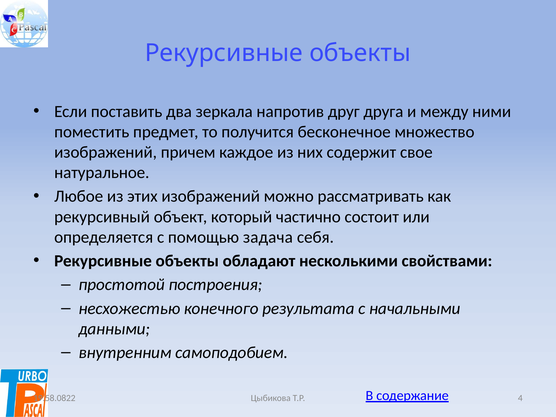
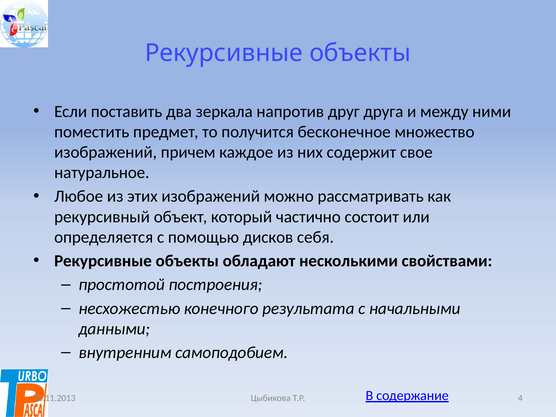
задача: задача -> дисков (268, 237)
19.58.0822: 19.58.0822 -> 73.11.2013 (54, 398)
